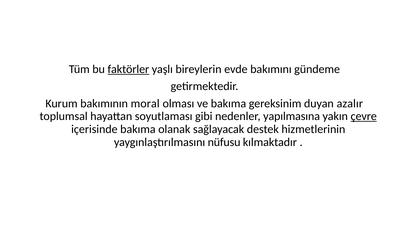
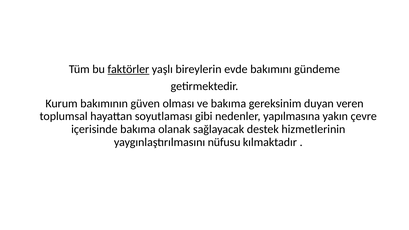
moral: moral -> güven (145, 103)
azalır: azalır -> veren (350, 103)
çevre underline: present -> none (364, 116)
